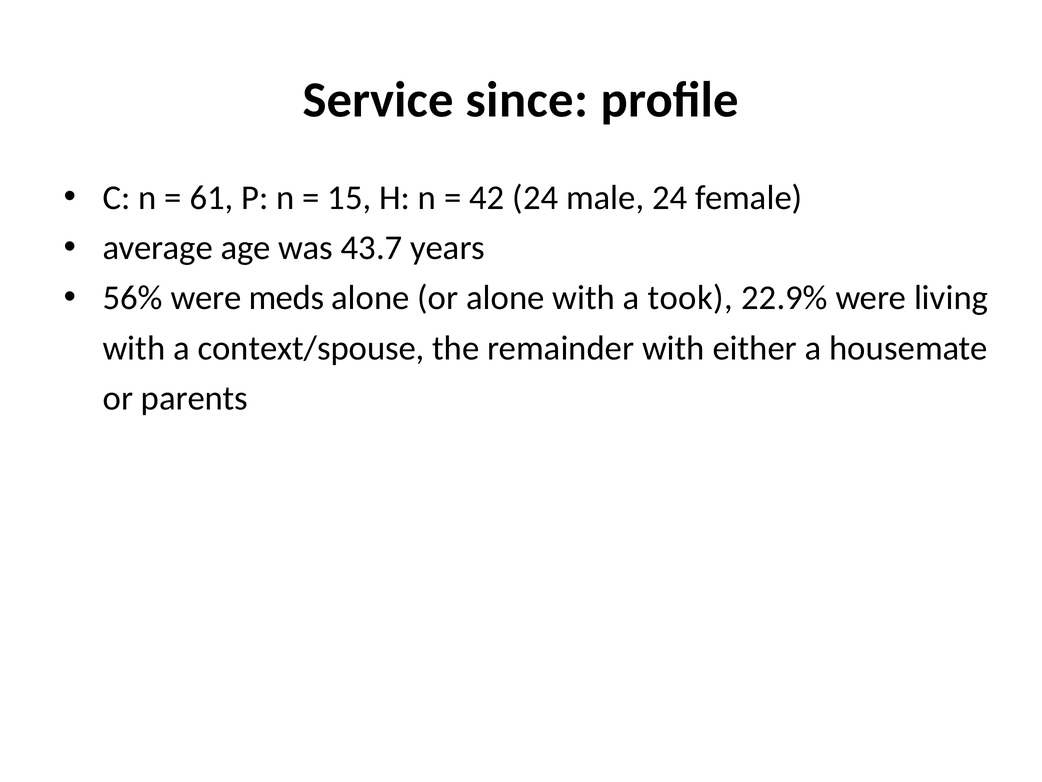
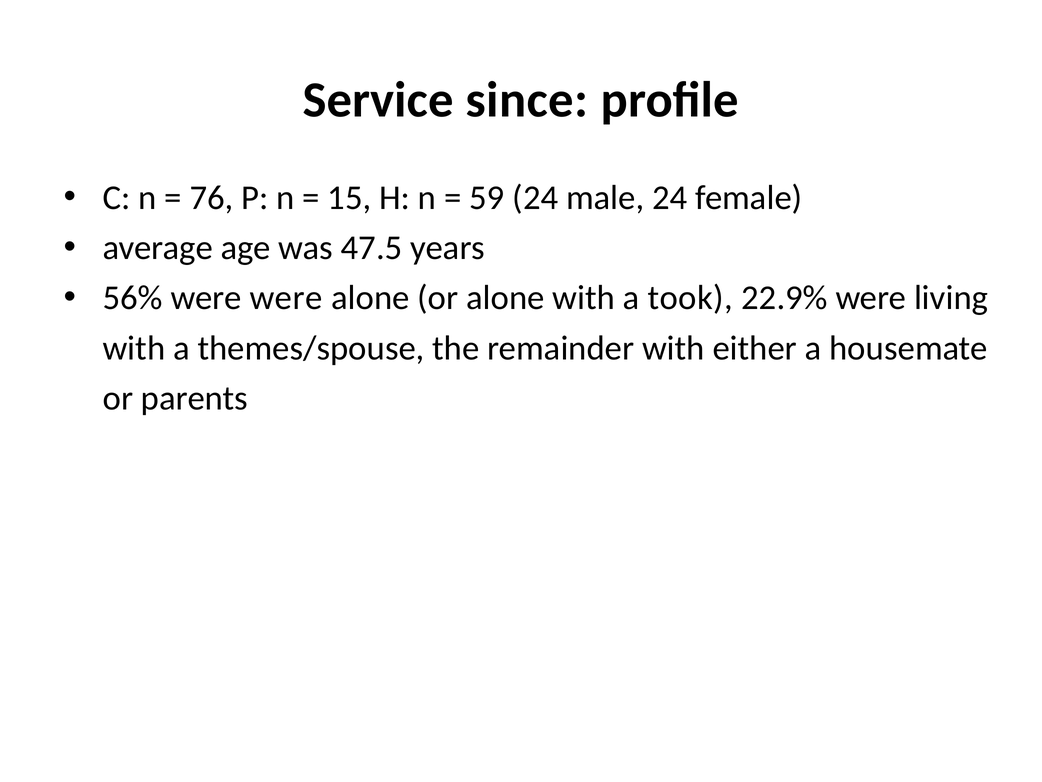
61: 61 -> 76 (212, 198)
42: 42 -> 59 (487, 198)
43.7: 43.7 -> 47.5 (372, 248)
were meds: meds -> were (286, 298)
context/spouse: context/spouse -> themes/spouse (311, 348)
